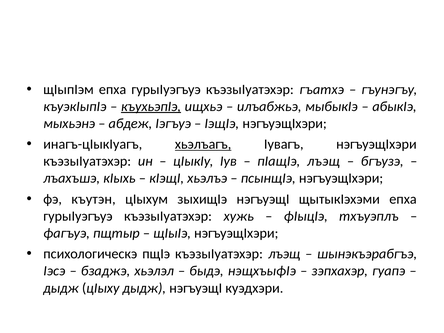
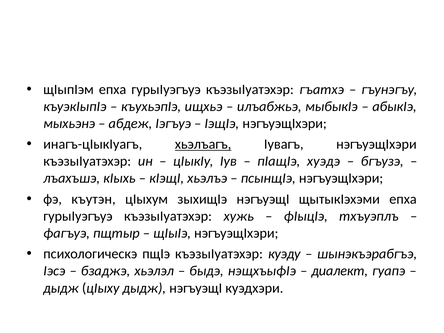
къухьэпӀэ underline: present -> none (151, 106)
пӀащӀэ лъэщ: лъэщ -> хуэдэ (323, 161)
къэзыӀуатэхэр лъэщ: лъэщ -> куэду (284, 254)
зэпхахэр: зэпхахэр -> диалект (340, 271)
